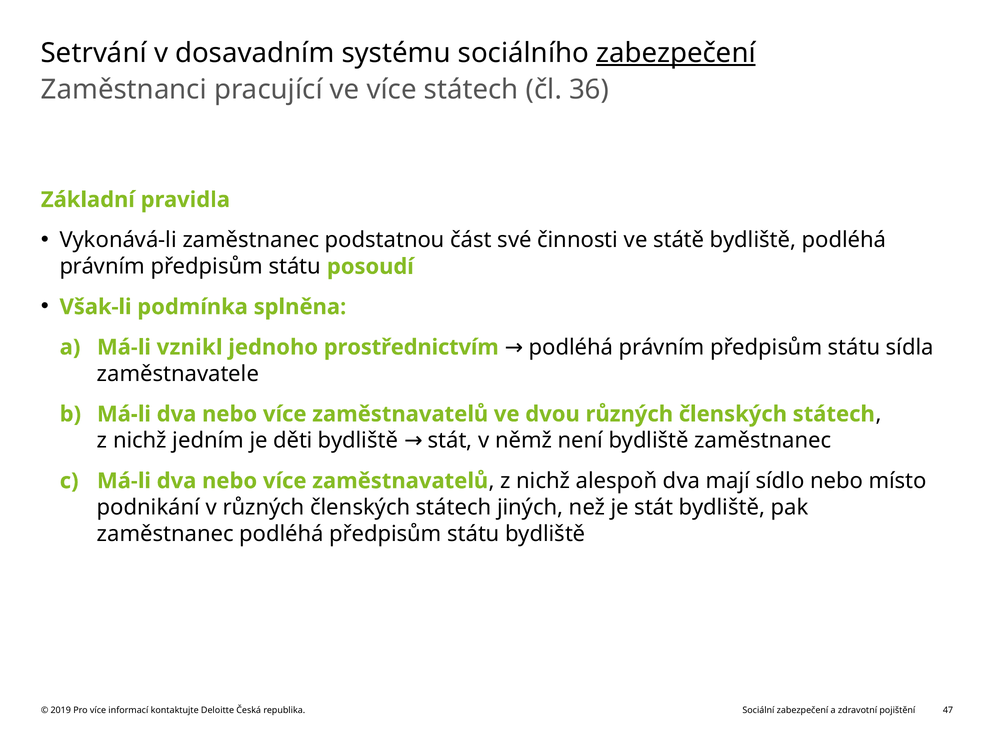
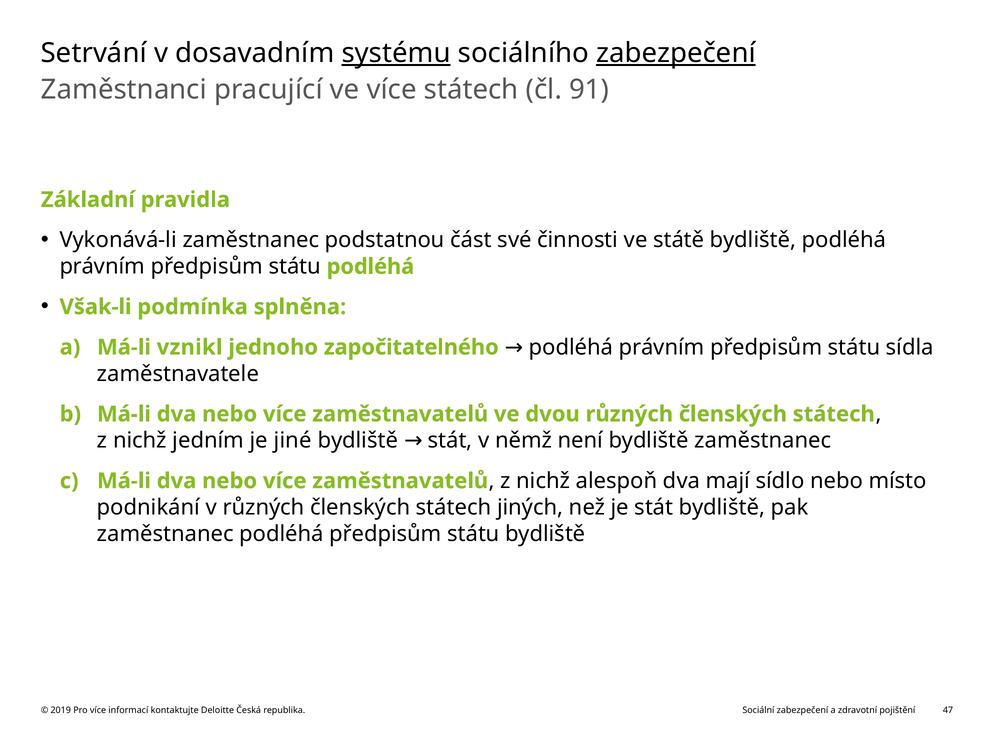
systému underline: none -> present (396, 53)
36: 36 -> 91 (589, 89)
státu posoudí: posoudí -> podléhá (370, 266)
prostřednictvím: prostřednictvím -> započitatelného (411, 347)
děti: děti -> jiné (293, 440)
